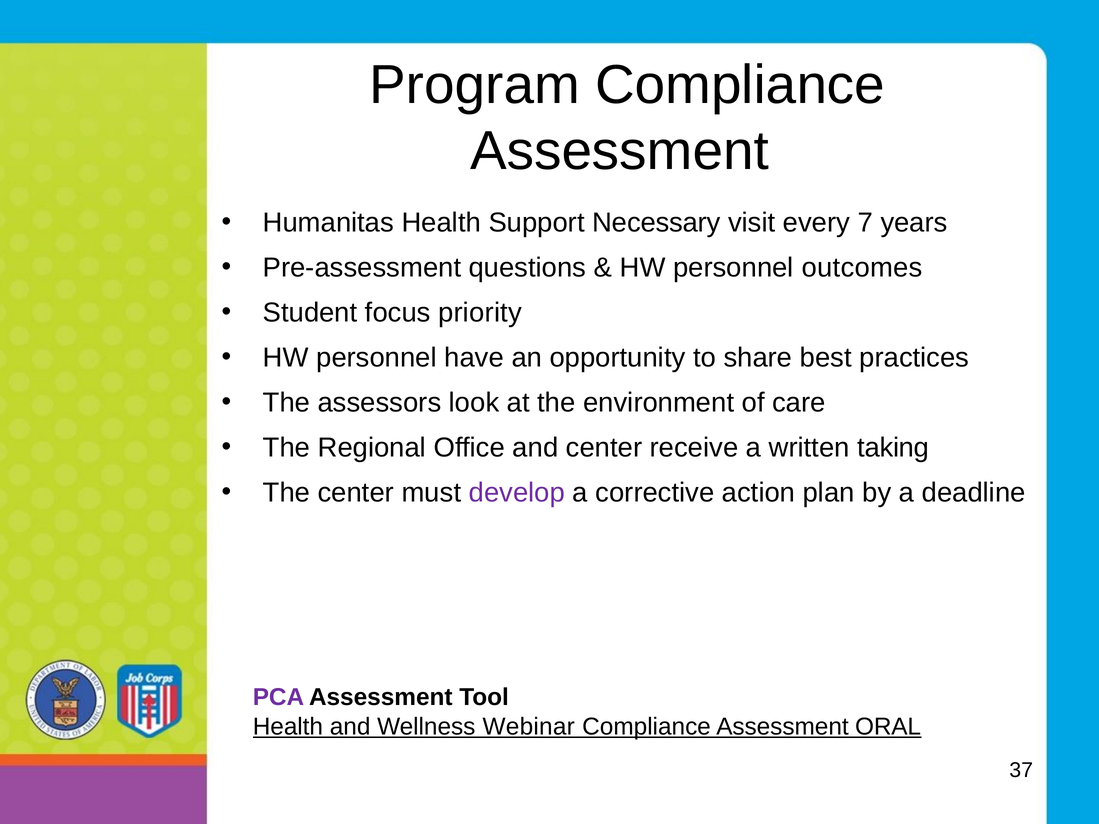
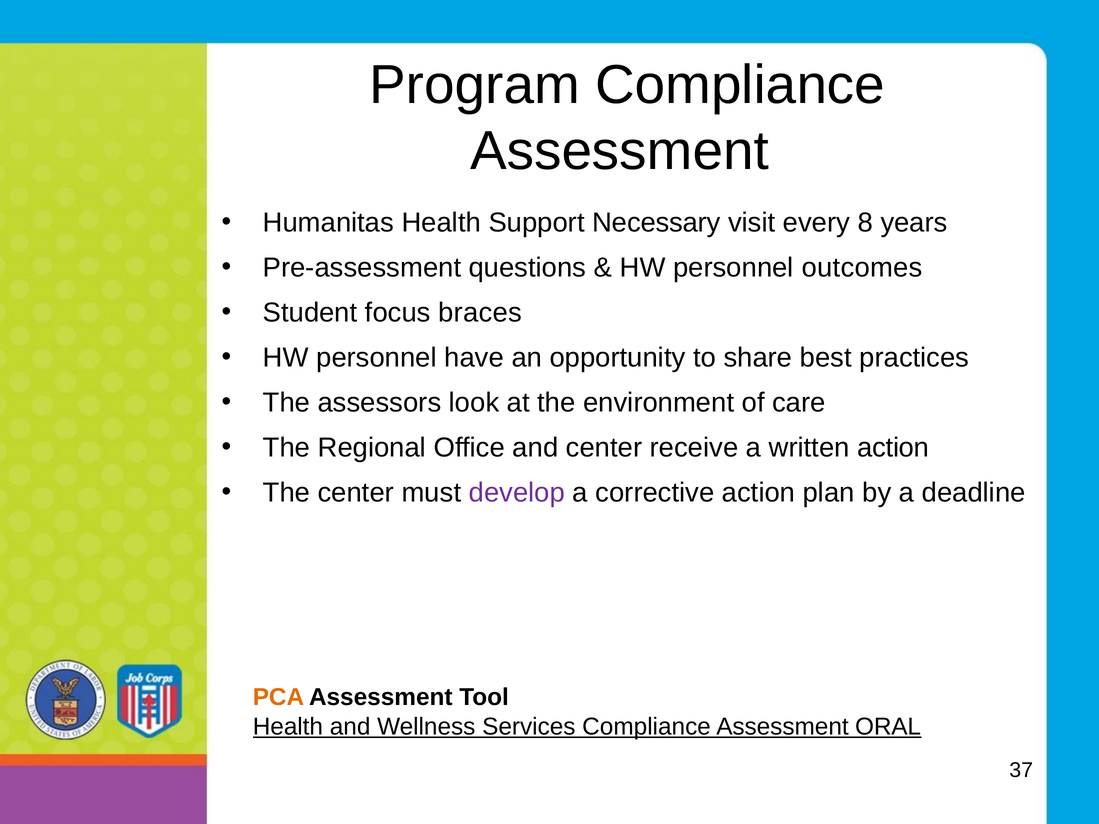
7: 7 -> 8 (865, 223)
priority: priority -> braces (480, 313)
written taking: taking -> action (893, 448)
PCA colour: purple -> orange (278, 697)
Webinar: Webinar -> Services (529, 727)
